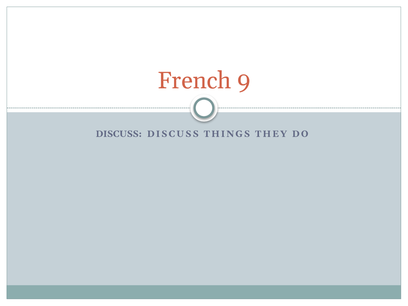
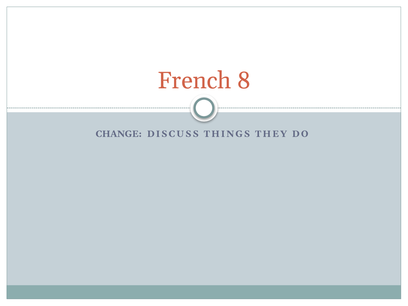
9: 9 -> 8 (244, 81)
DISCUSS: DISCUSS -> CHANGE (119, 134)
